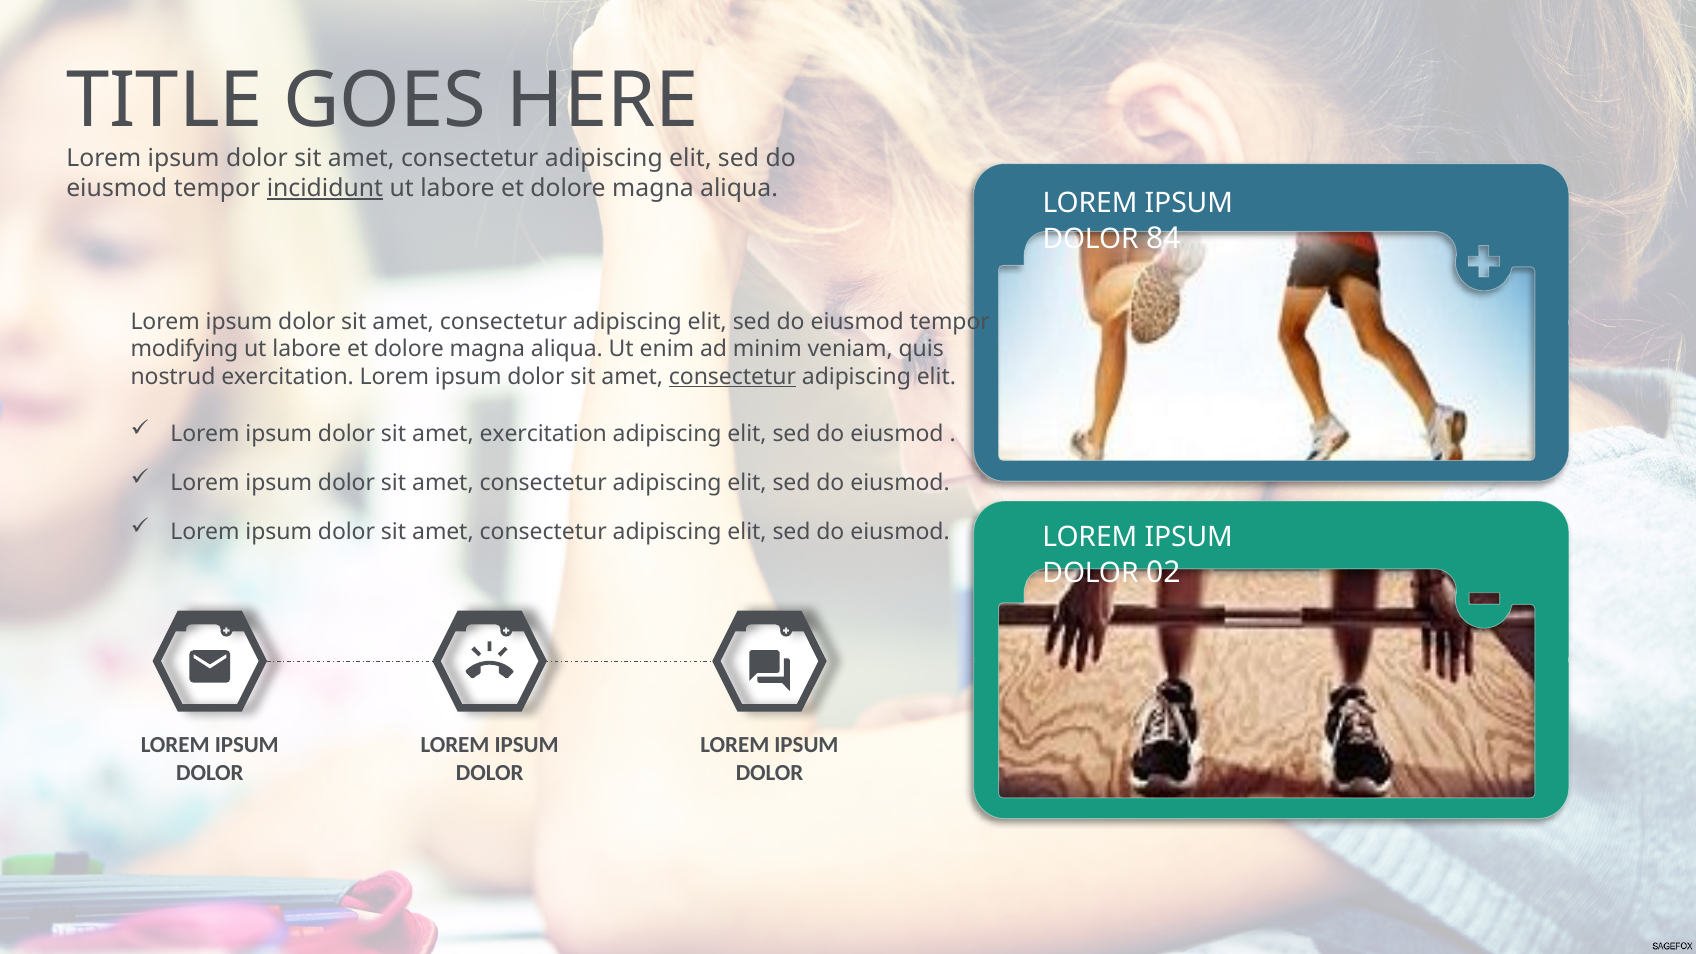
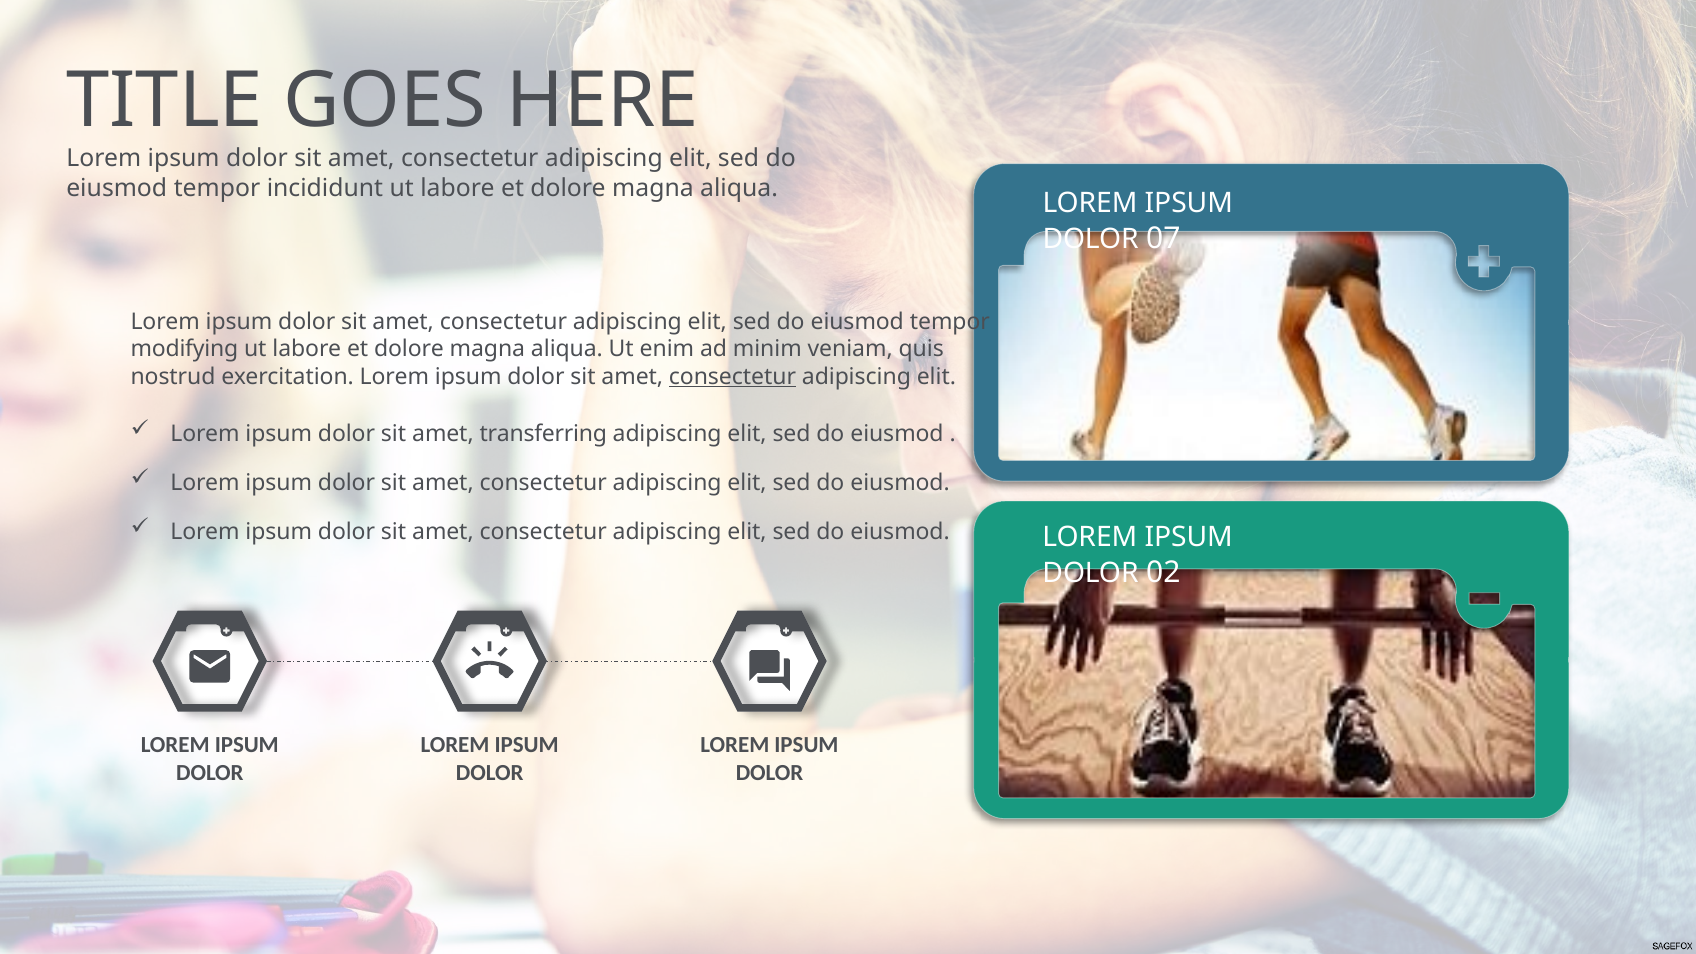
incididunt underline: present -> none (325, 188)
84: 84 -> 07 (1163, 238)
amet exercitation: exercitation -> transferring (543, 434)
